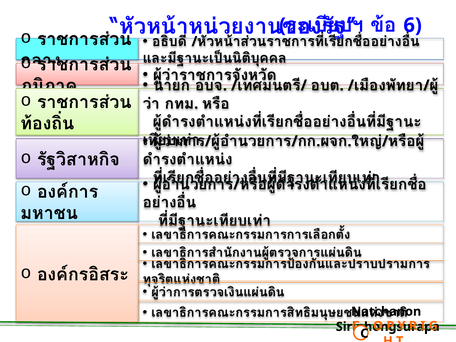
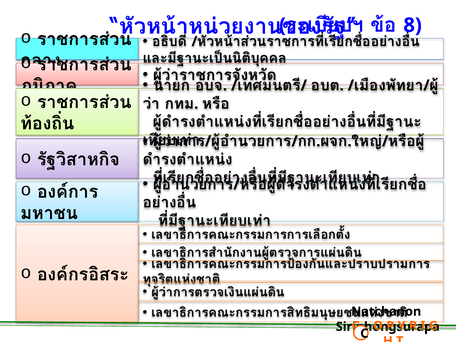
6: 6 -> 8 (413, 25)
